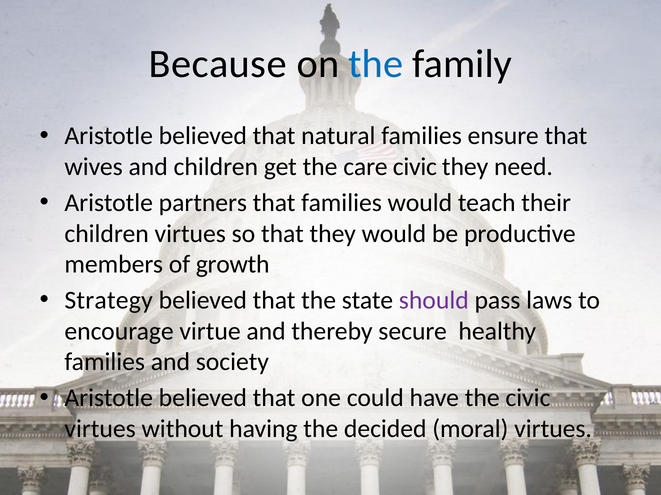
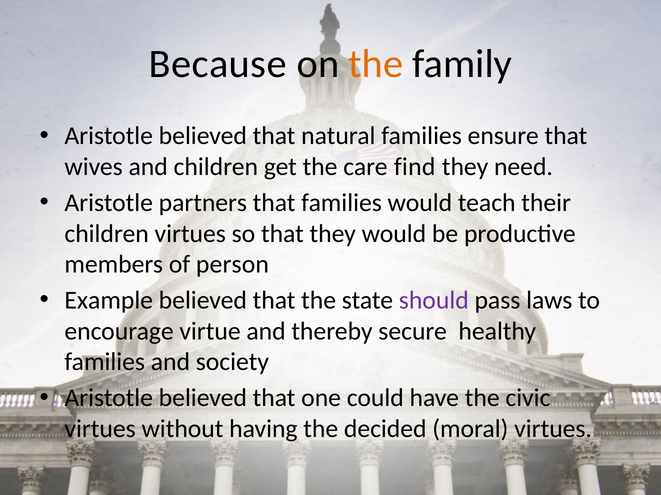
the colour: blue -> orange (376, 64)
care civic: civic -> find (415, 167)
growth: growth -> person (232, 265)
Strategy: Strategy -> Example (109, 301)
